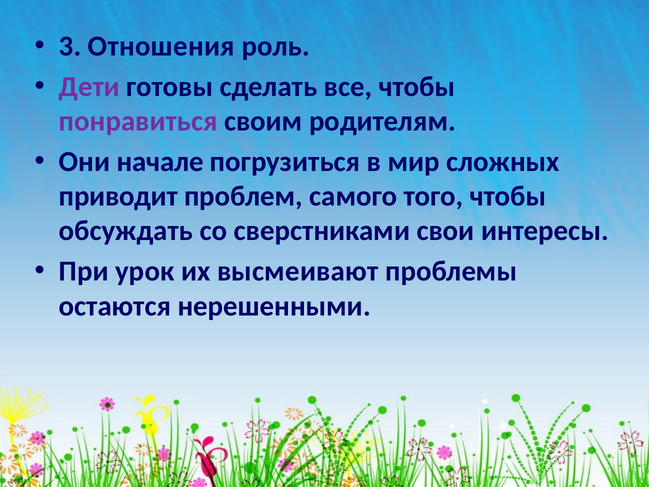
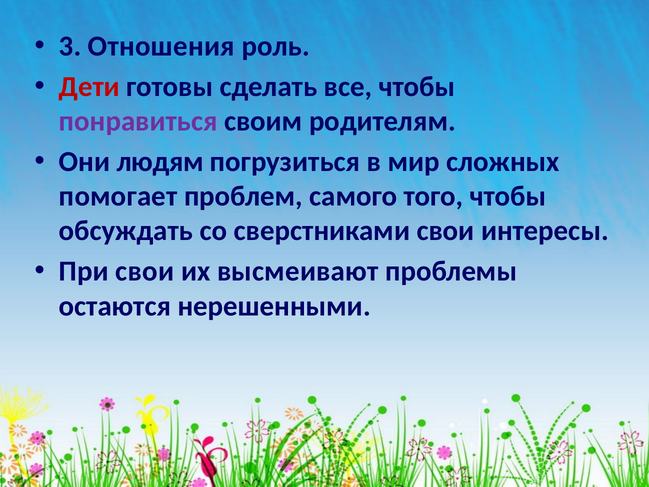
Дети colour: purple -> red (89, 87)
начале: начале -> людям (160, 162)
приводит: приводит -> помогает (118, 196)
При урок: урок -> свои (145, 271)
